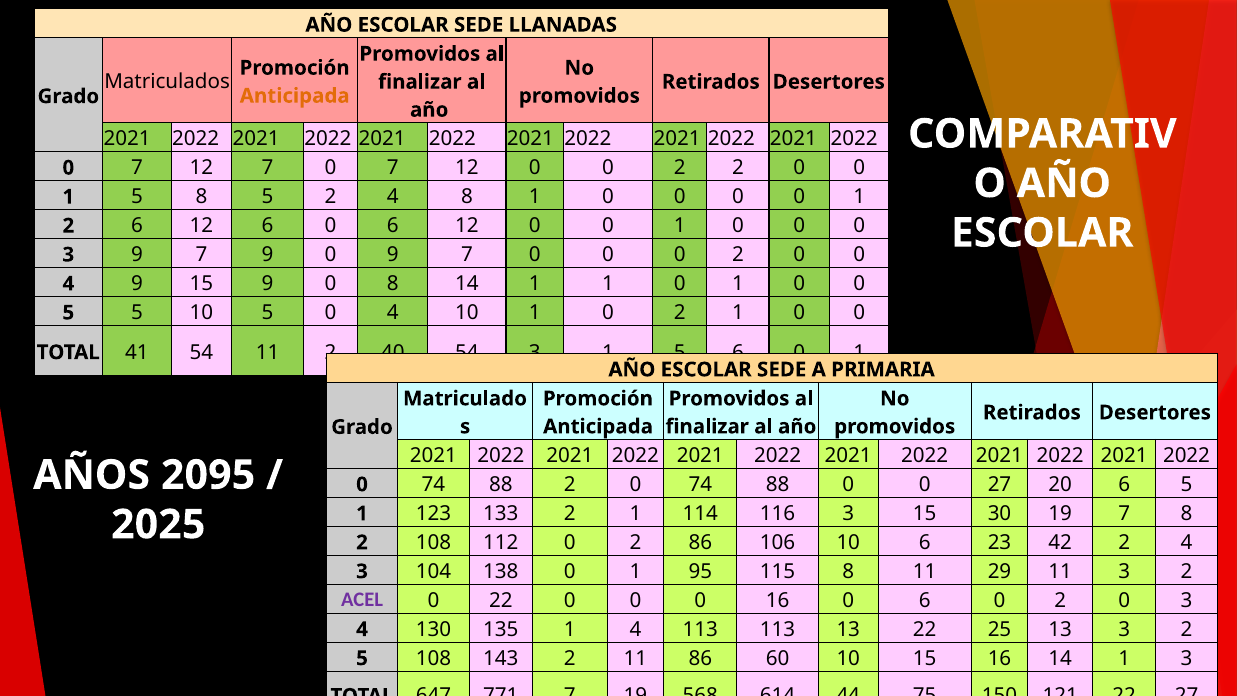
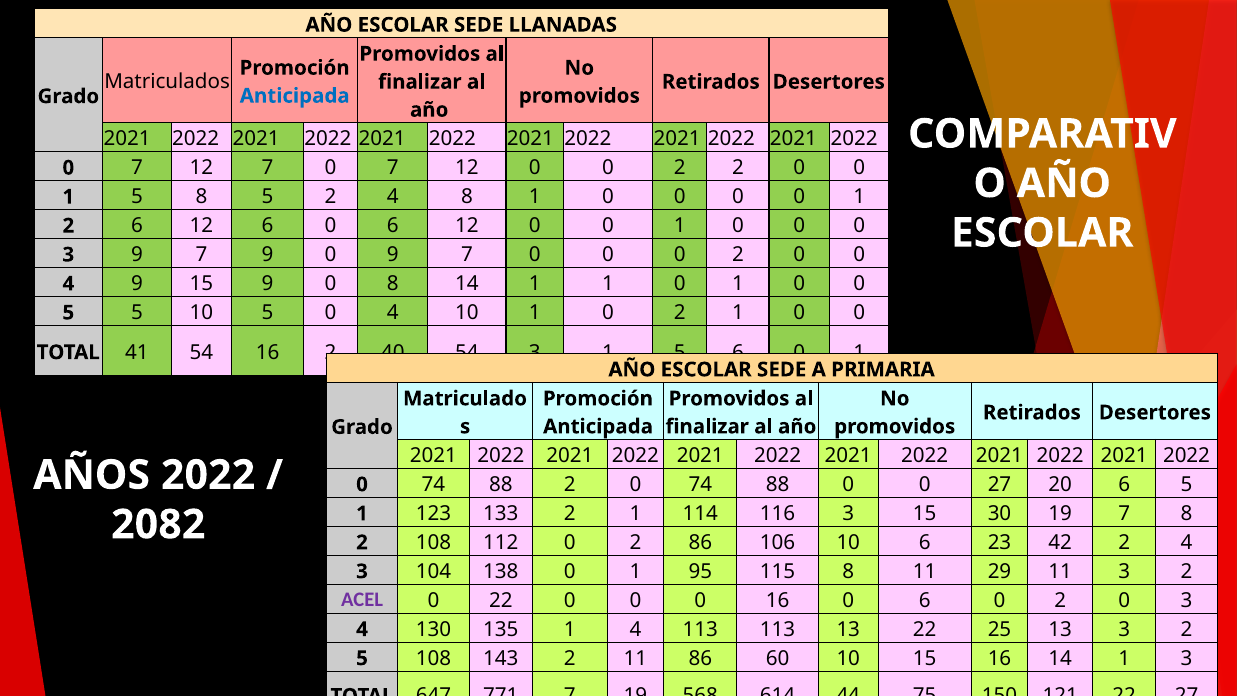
Anticipada colour: orange -> blue (295, 96)
54 11: 11 -> 16 (268, 352)
AÑOS 2095: 2095 -> 2022 (208, 475)
2025: 2025 -> 2082 (158, 525)
